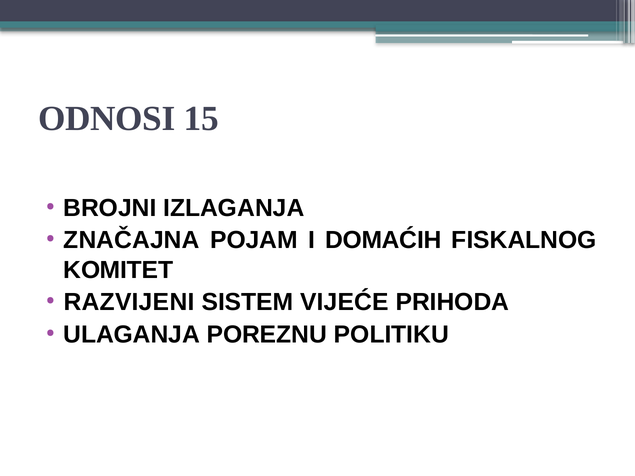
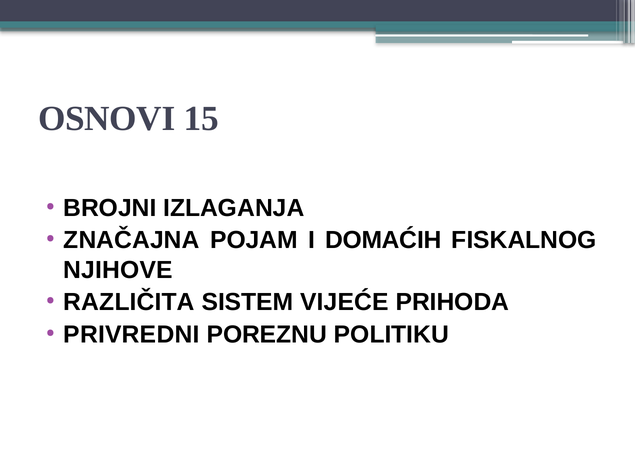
ODNOSI: ODNOSI -> OSNOVI (107, 119)
KOMITET: KOMITET -> NJIHOVE (118, 270)
RAZVIJENI: RAZVIJENI -> RAZLIČITA (129, 302)
ULAGANJA: ULAGANJA -> PRIVREDNI (131, 335)
